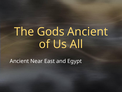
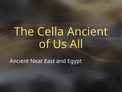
Gods: Gods -> Cella (51, 32)
